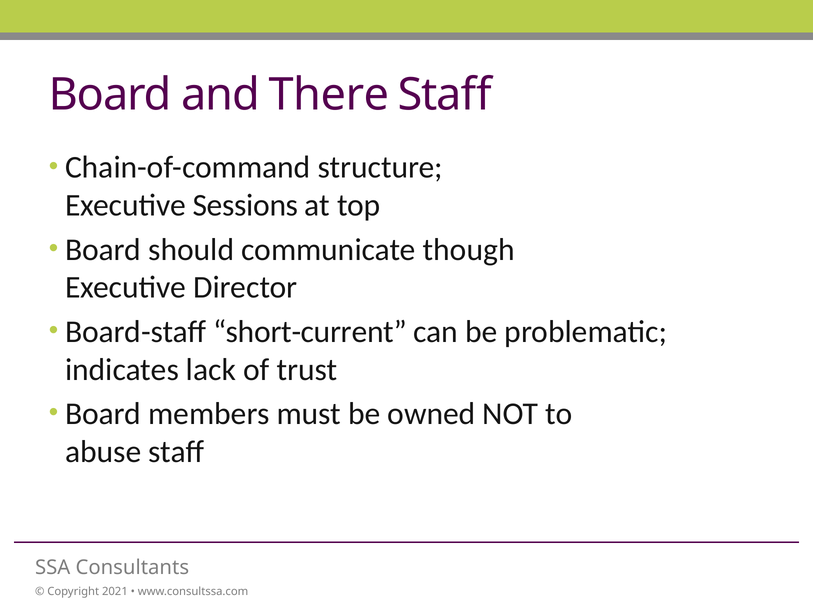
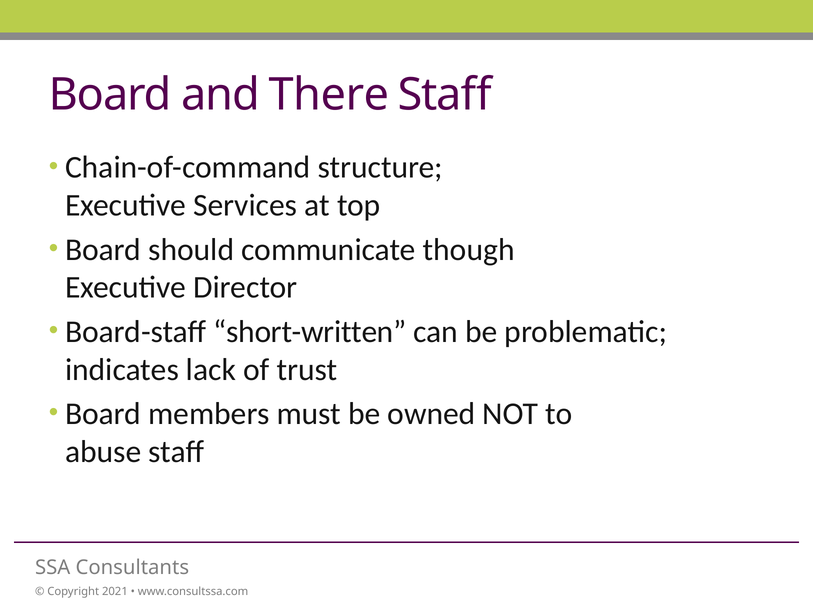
Sessions: Sessions -> Services (245, 205)
short-current: short-current -> short-written (310, 332)
